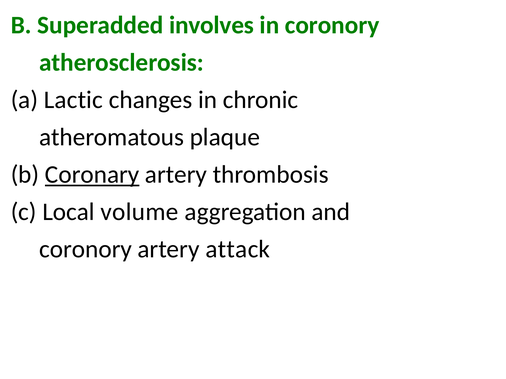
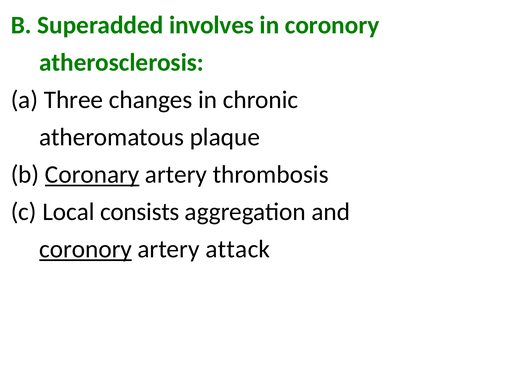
Lactic: Lactic -> Three (73, 100)
volume: volume -> consists (140, 212)
coronory underline: none -> present (86, 250)
